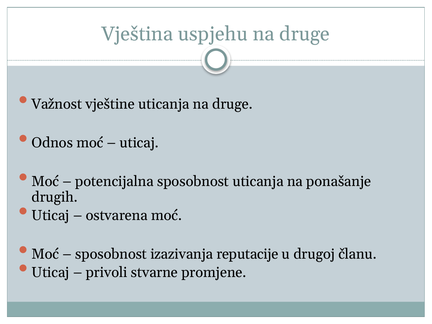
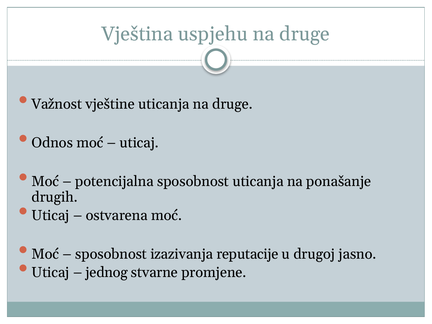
članu: članu -> jasno (358, 254)
privoli: privoli -> jednog (107, 272)
